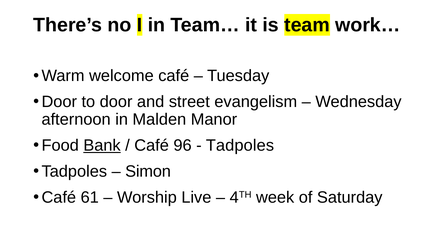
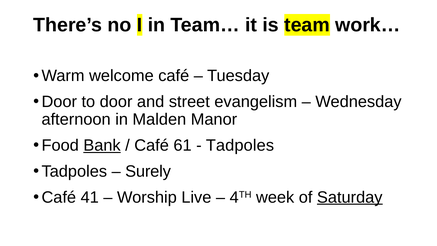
96: 96 -> 61 (183, 145)
Simon: Simon -> Surely (148, 171)
61: 61 -> 41 (90, 197)
Saturday underline: none -> present (350, 197)
